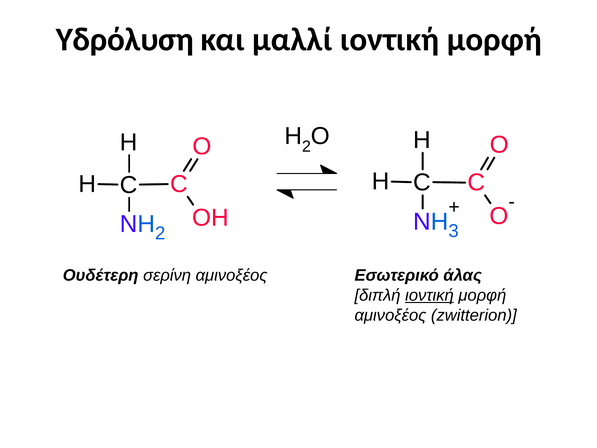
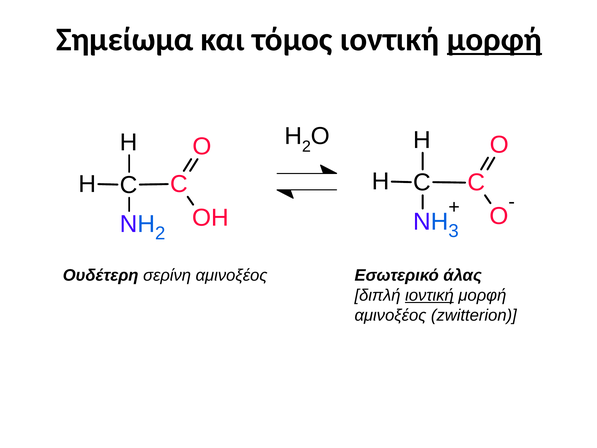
Υδρόλυση: Υδρόλυση -> Σημείωμα (125, 40)
μαλλί: μαλλί -> τόμος (292, 40)
μορφή underline: none -> present (494, 40)
